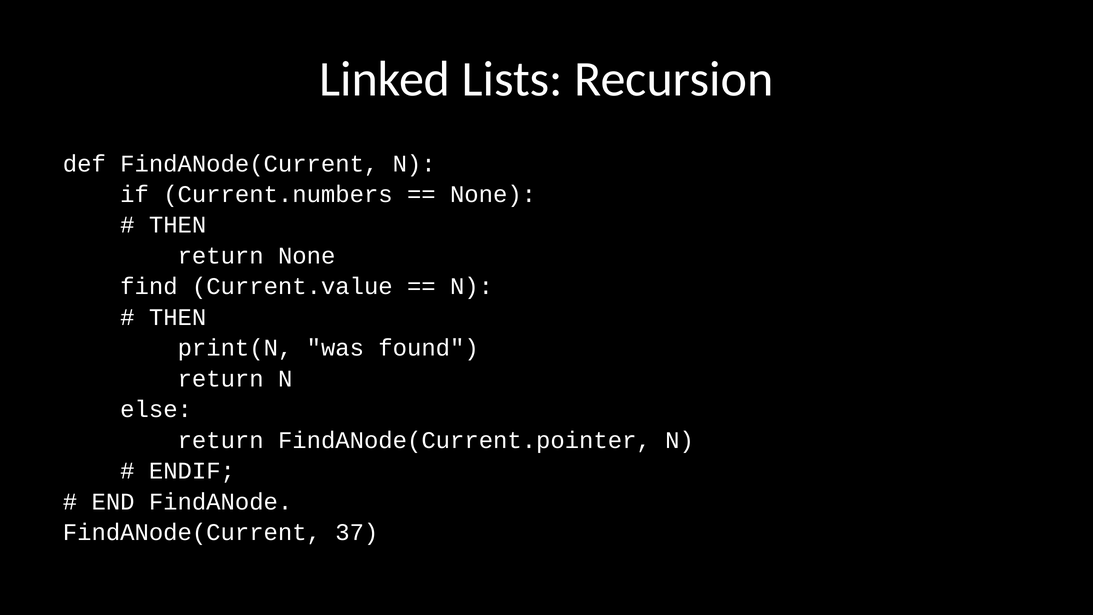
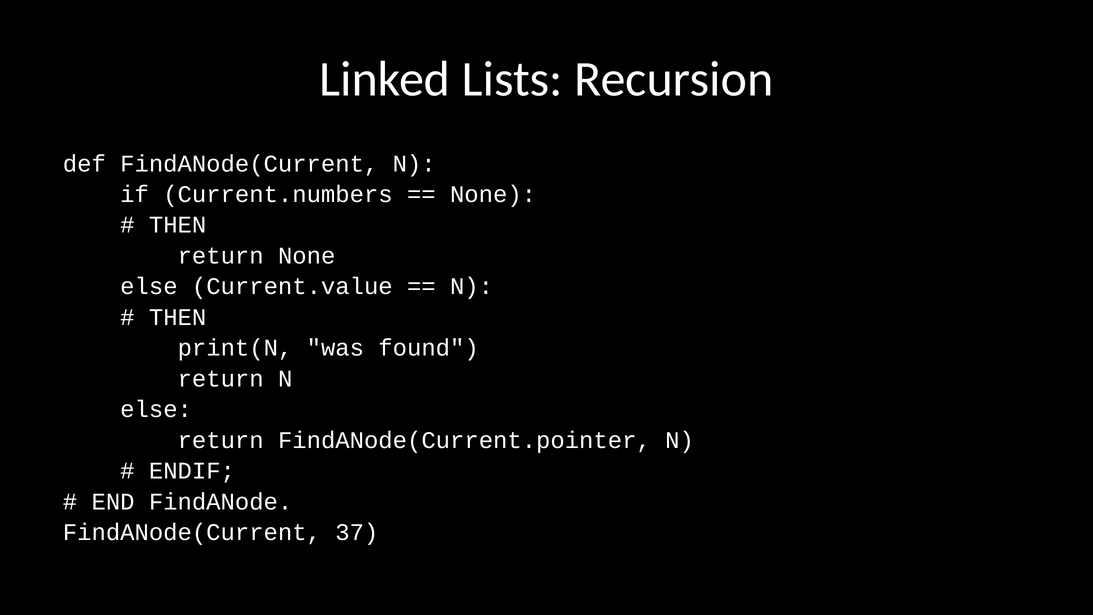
find: find -> else (149, 287)
